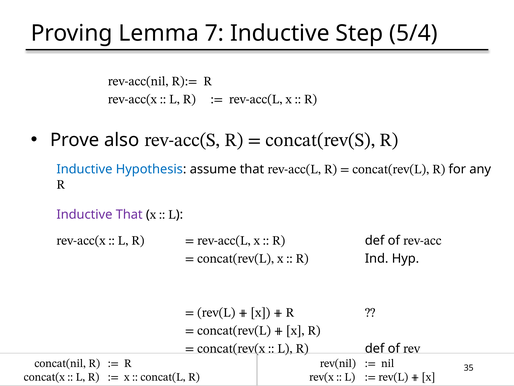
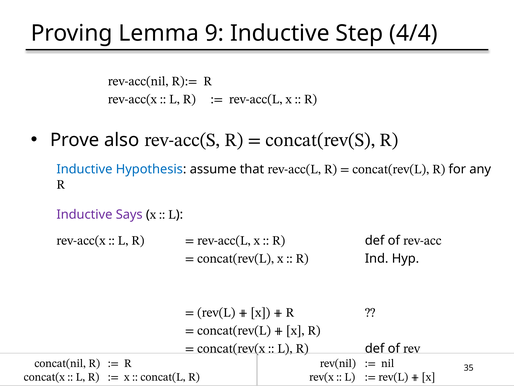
7: 7 -> 9 (214, 33)
5/4: 5/4 -> 4/4 (413, 33)
Inductive That: That -> Says (129, 214)
